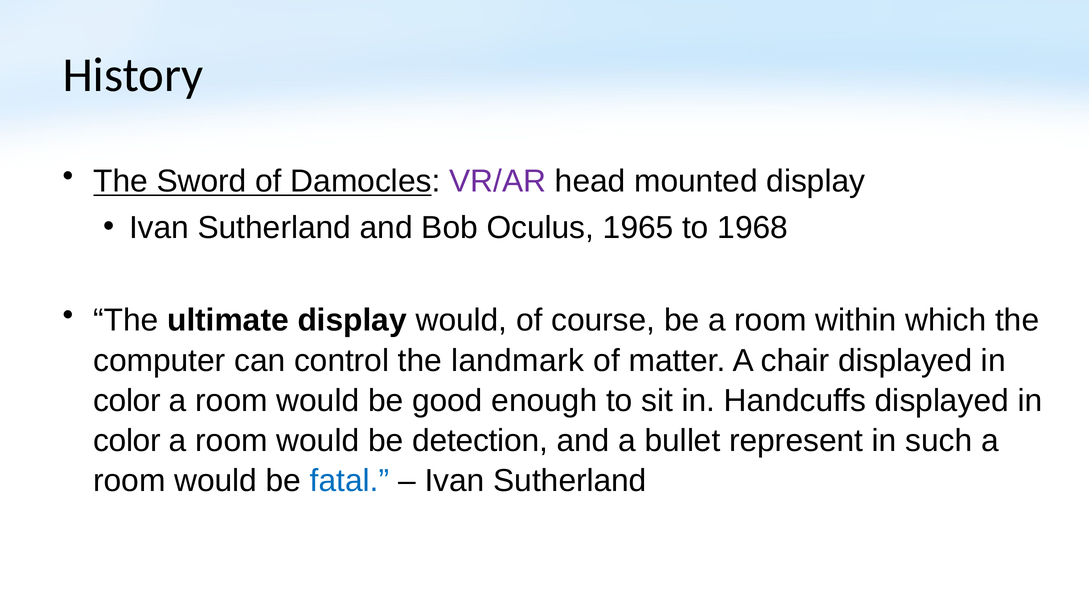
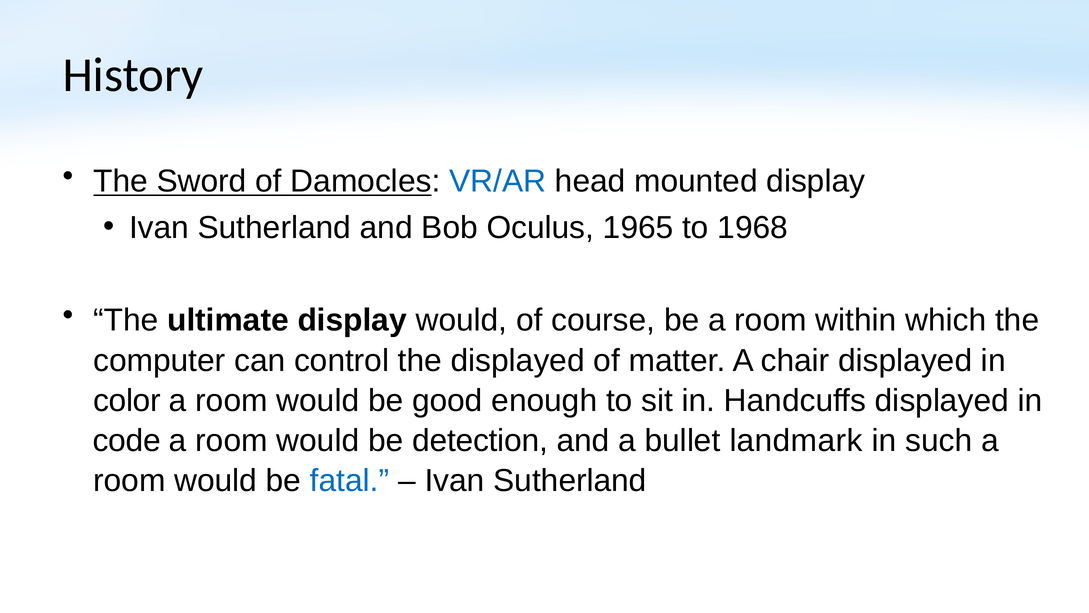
VR/AR colour: purple -> blue (498, 181)
the landmark: landmark -> displayed (518, 360)
color: color -> code (127, 440)
represent: represent -> landmark (796, 440)
